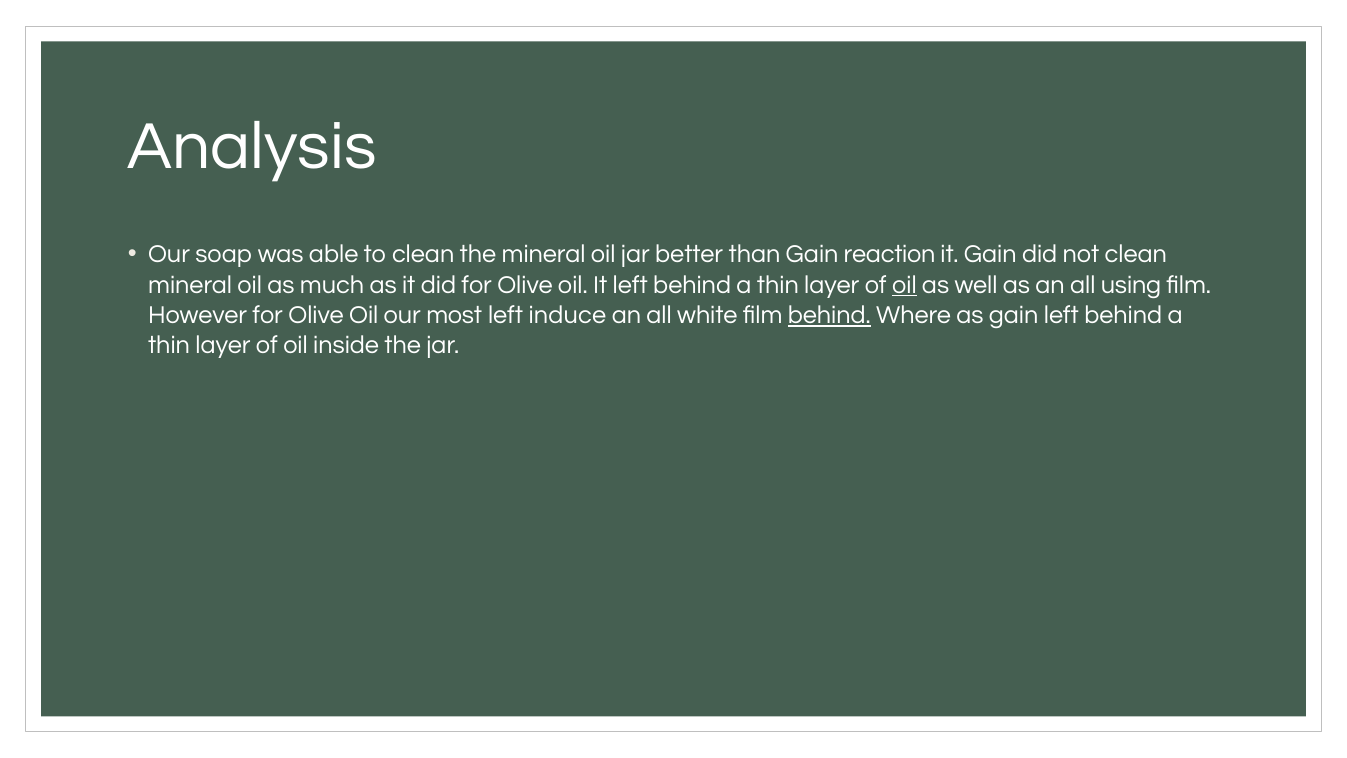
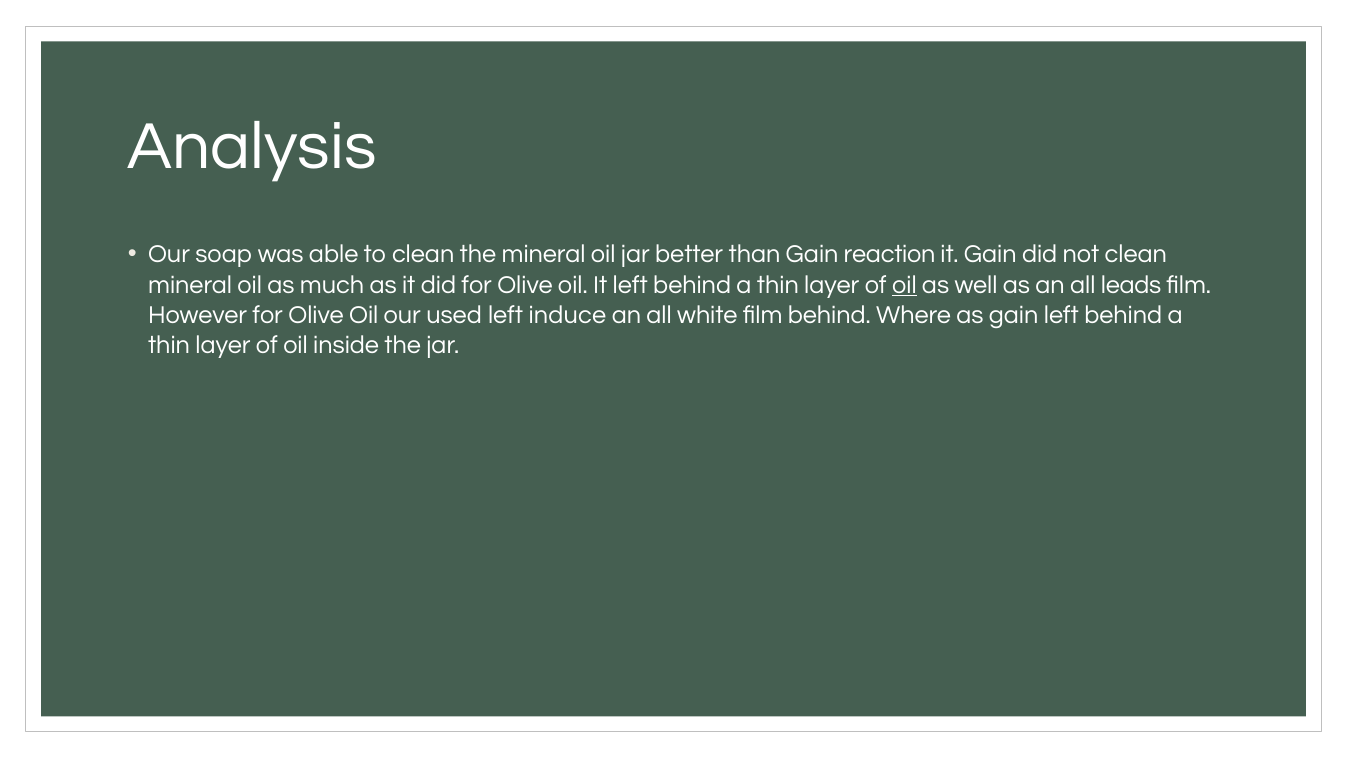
using: using -> leads (1131, 285)
most: most -> used (454, 315)
behind underline: present -> none (829, 315)
